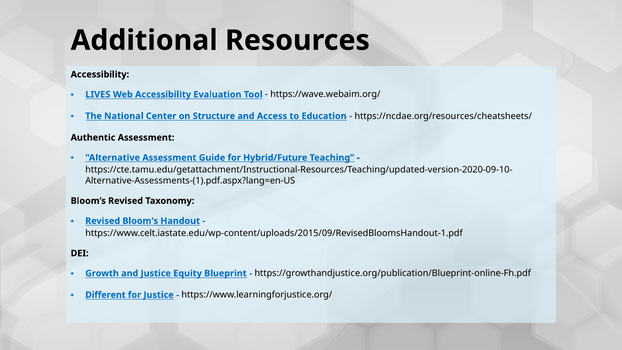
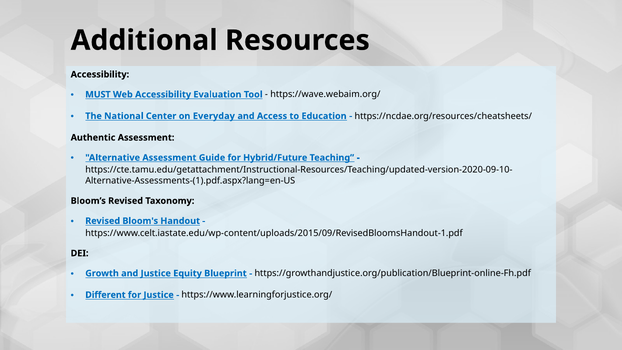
LIVES: LIVES -> MUST (98, 94)
Structure: Structure -> Everyday (214, 116)
